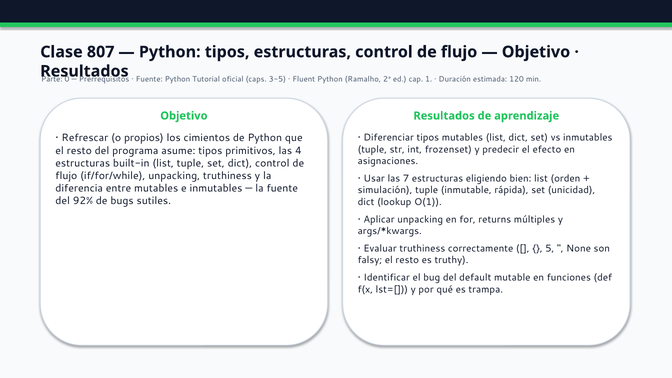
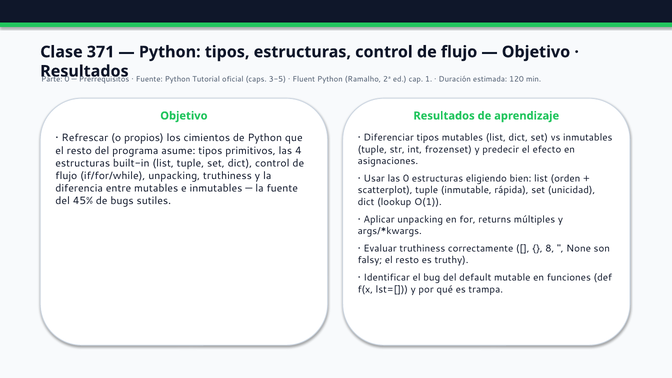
807: 807 -> 371 (101, 52)
las 7: 7 -> 0 (406, 178)
simulación: simulación -> scatterplot (385, 190)
92%: 92% -> 45% (83, 201)
5: 5 -> 8 (550, 248)
